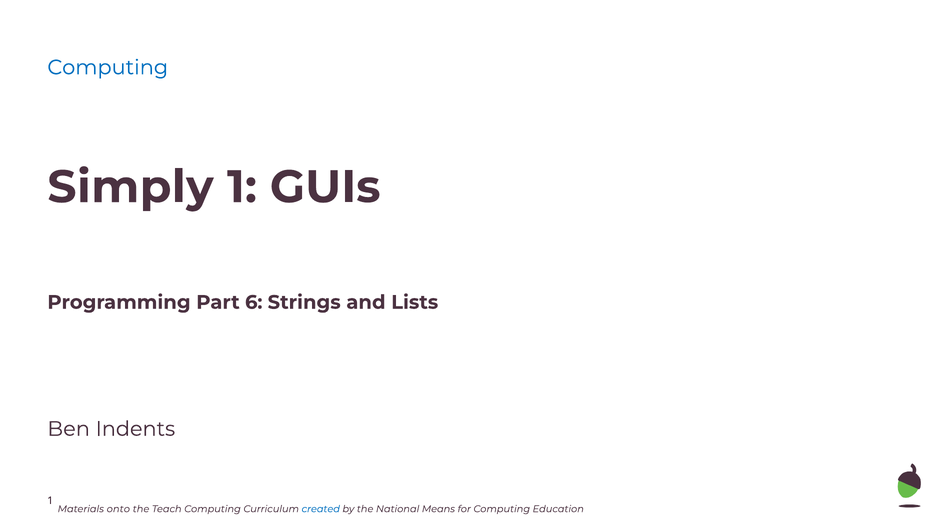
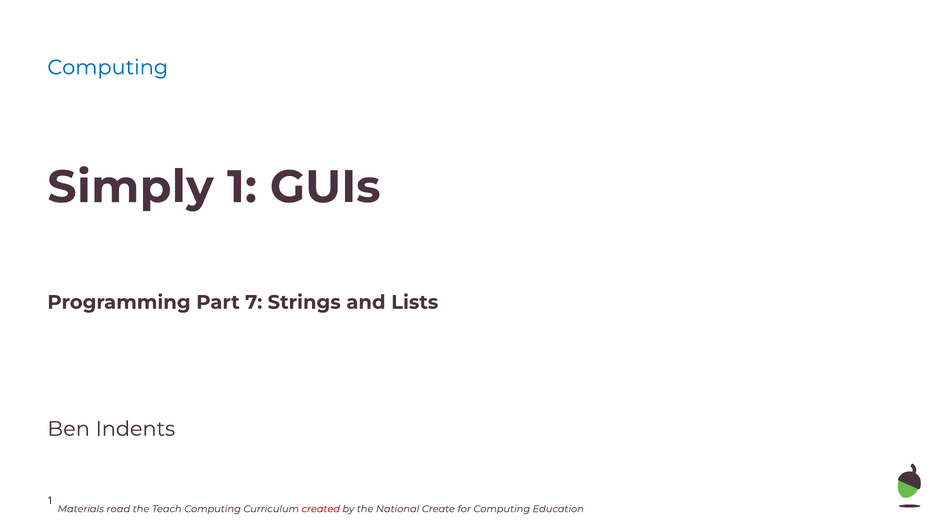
6: 6 -> 7 (254, 303)
onto: onto -> road (118, 509)
created colour: blue -> red (321, 509)
Means: Means -> Create (438, 509)
